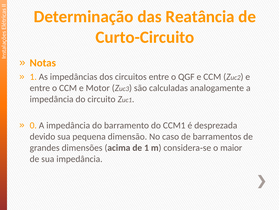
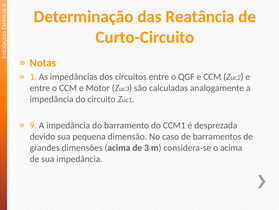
0: 0 -> 9 (33, 125)
de 1: 1 -> 3 (147, 147)
o maior: maior -> acima (231, 147)
